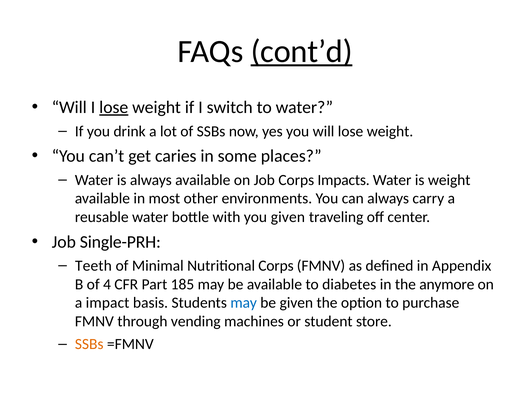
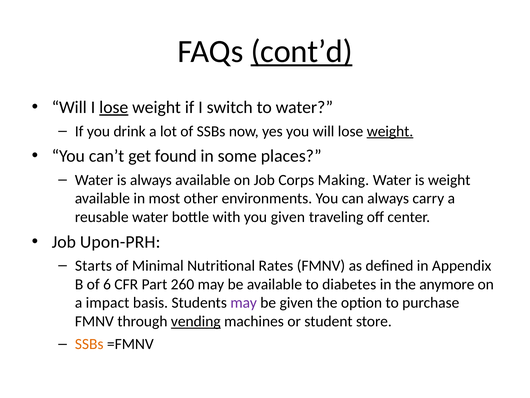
weight underline: none -> present (390, 131)
caries: caries -> found (176, 156)
Impacts: Impacts -> Making (343, 180)
Single-PRH: Single-PRH -> Upon-PRH (120, 242)
Teeth: Teeth -> Starts (93, 265)
Nutritional Corps: Corps -> Rates (276, 265)
4: 4 -> 6 (107, 284)
185: 185 -> 260 (182, 284)
may colour: blue -> purple (244, 302)
vending underline: none -> present (196, 321)
